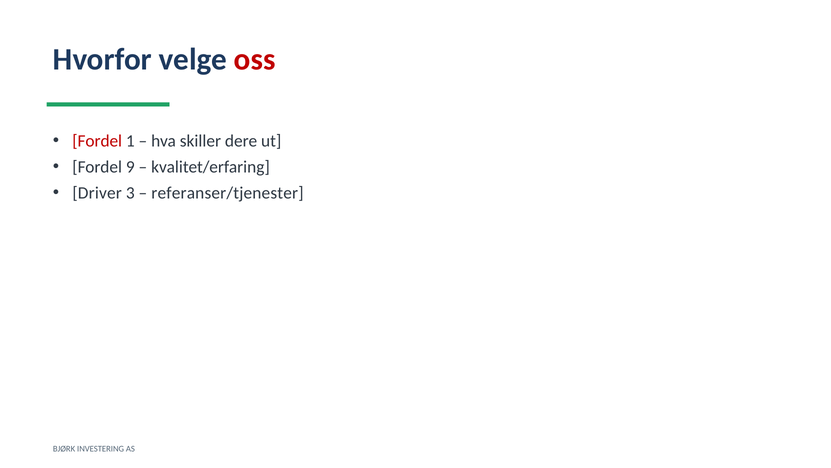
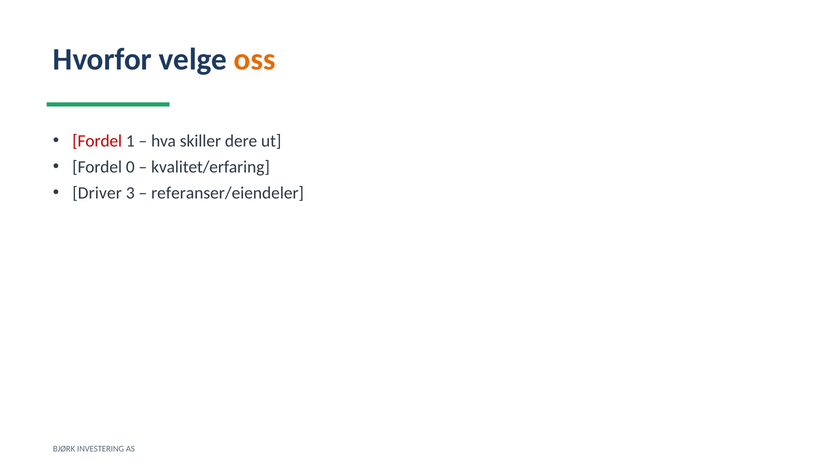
oss colour: red -> orange (255, 59)
9: 9 -> 0 (130, 167)
referanser/tjenester: referanser/tjenester -> referanser/eiendeler (228, 193)
